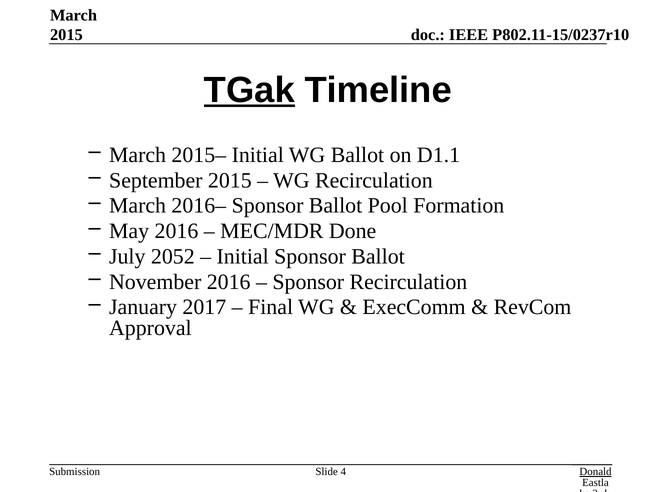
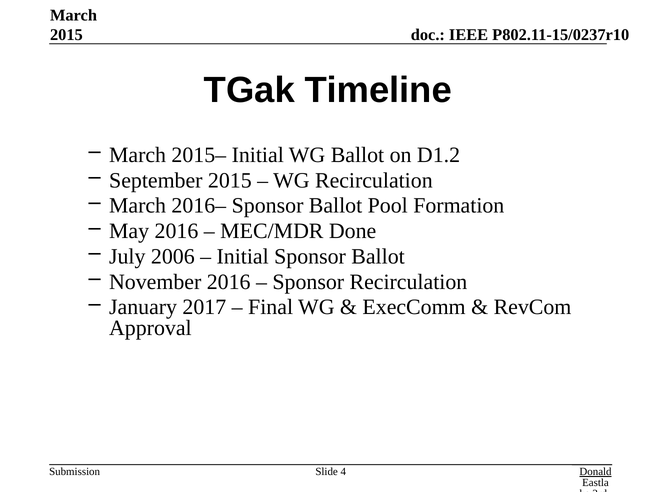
TGak underline: present -> none (249, 90)
D1.1: D1.1 -> D1.2 (439, 155)
2052: 2052 -> 2006 (173, 256)
